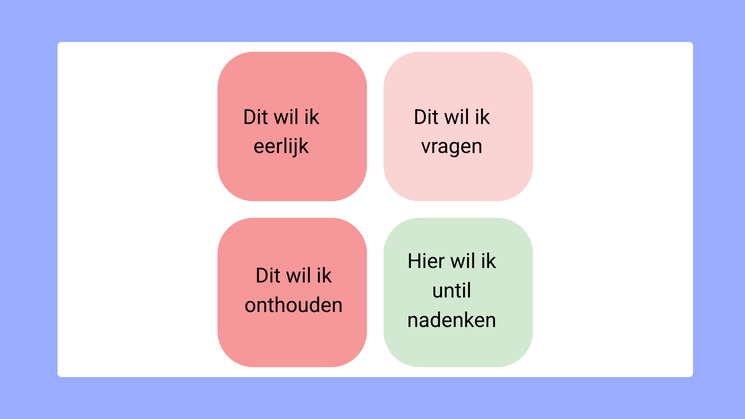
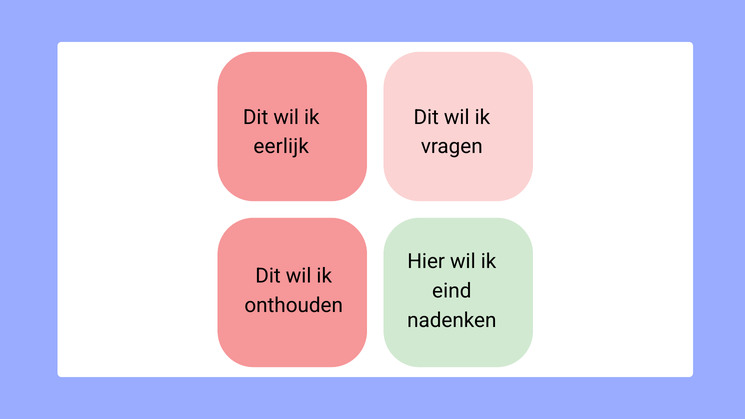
until: until -> eind (452, 291)
